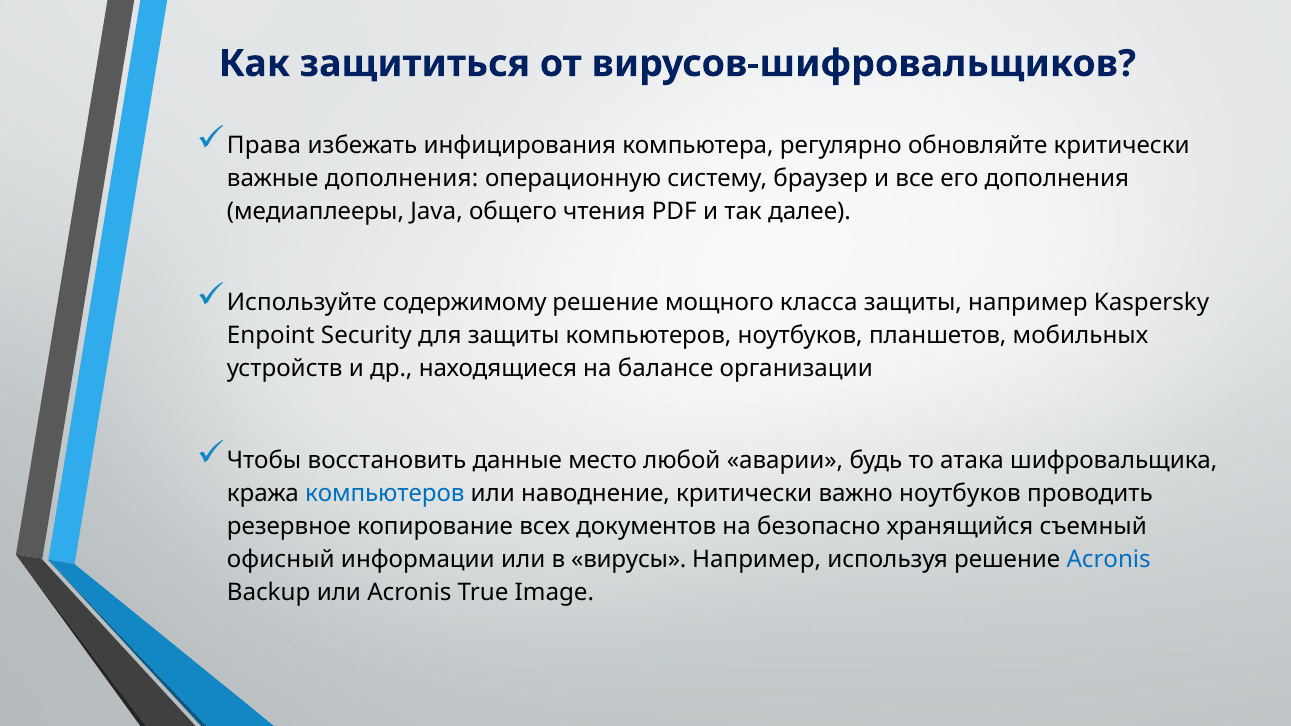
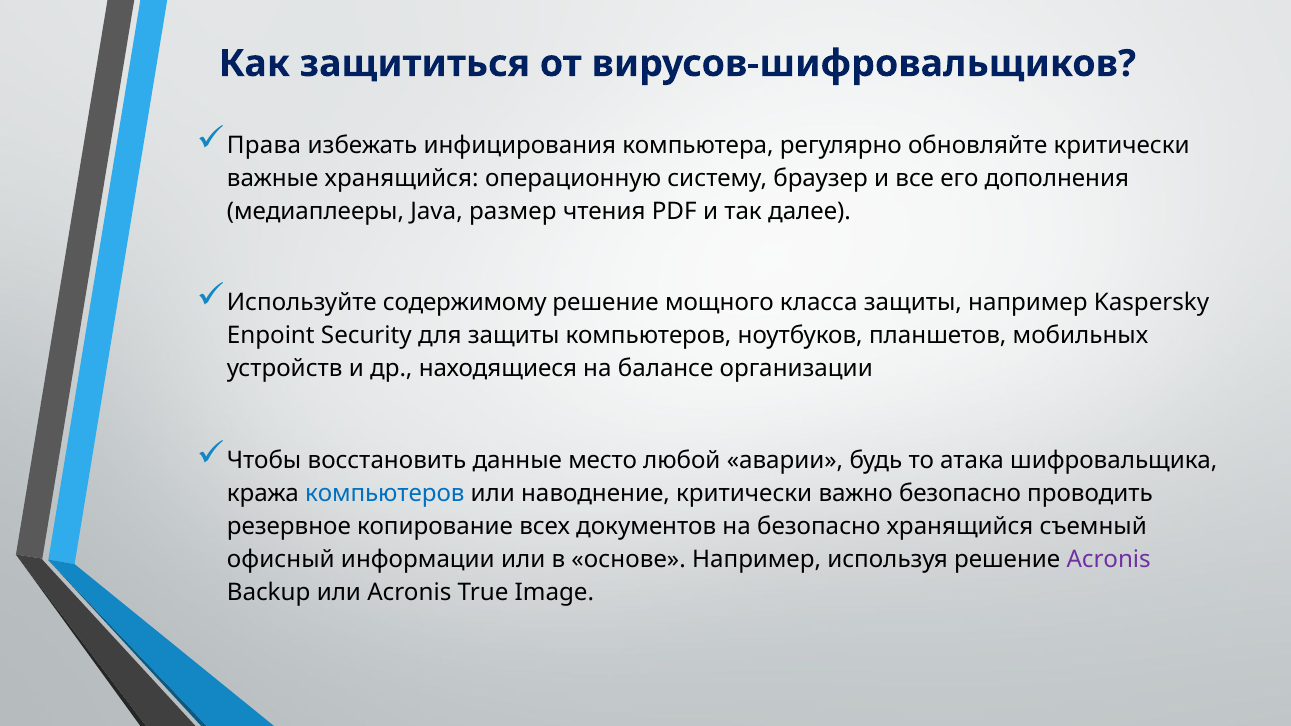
важные дополнения: дополнения -> хранящийся (402, 178)
общего: общего -> размер (513, 211)
важно ноутбуков: ноутбуков -> безопасно (960, 493)
вирусы: вирусы -> основе (629, 559)
Acronis colour: blue -> purple (1109, 559)
